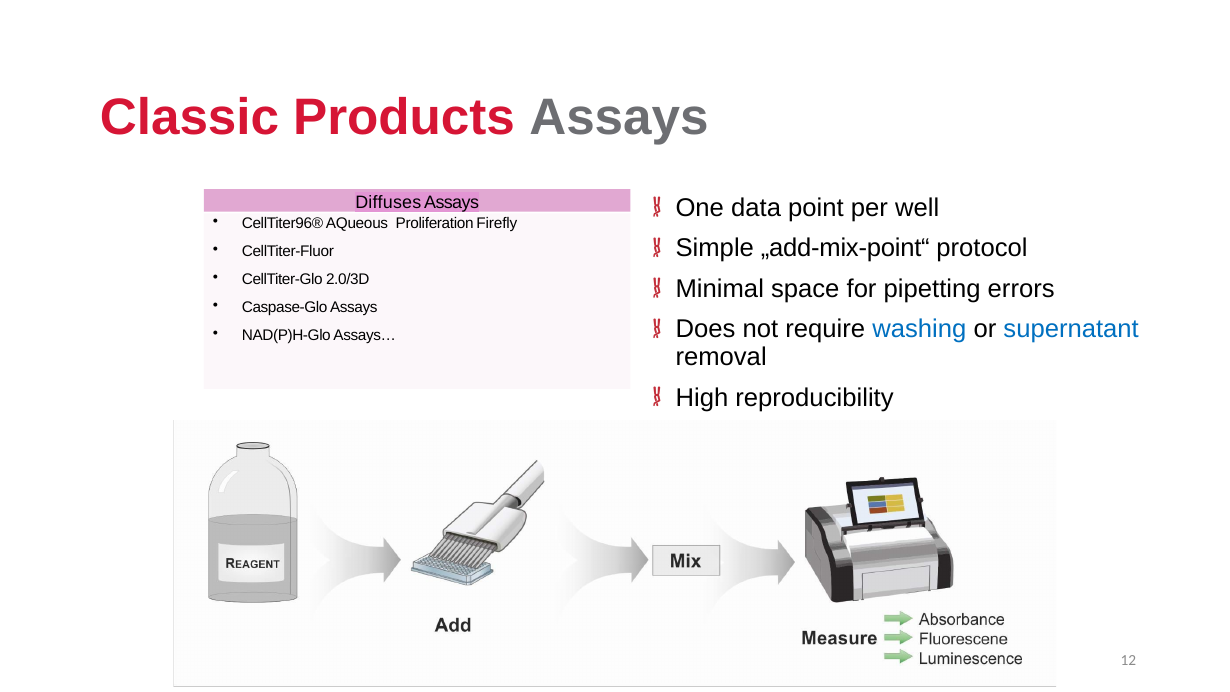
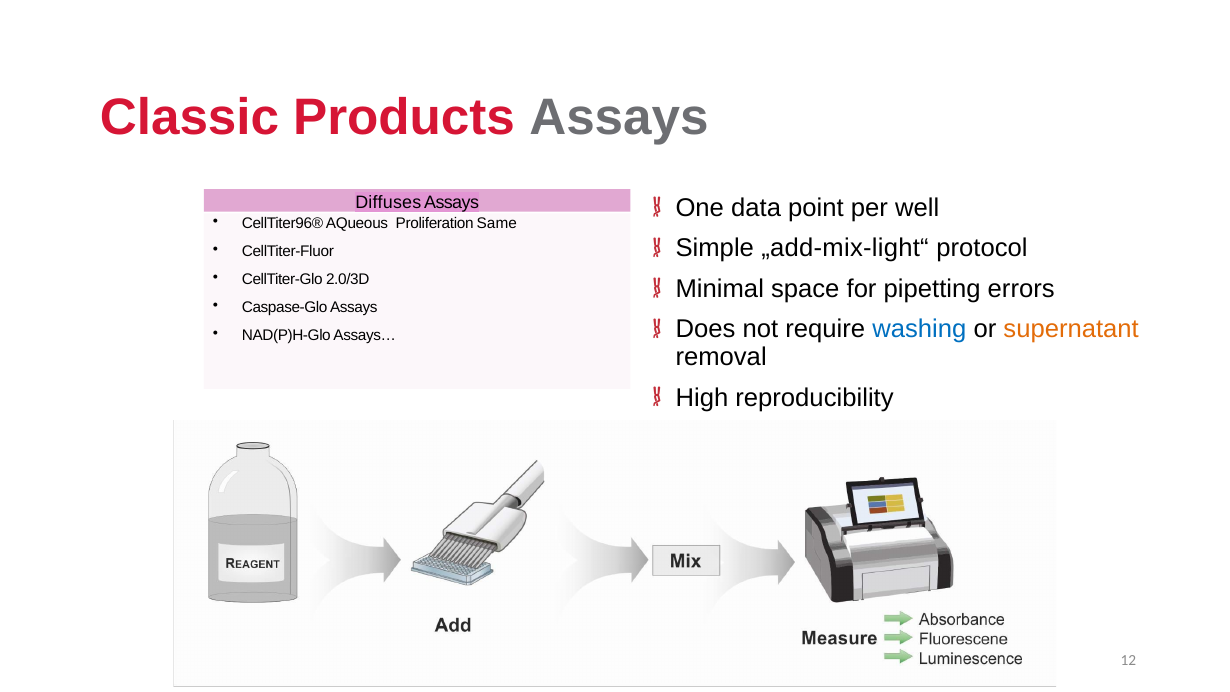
Firefly: Firefly -> Same (497, 224)
„add-mix-point“: „add-mix-point“ -> „add-mix-light“ (845, 248)
supernatant colour: blue -> orange (1071, 329)
